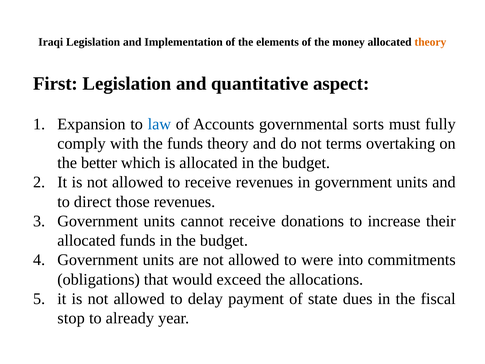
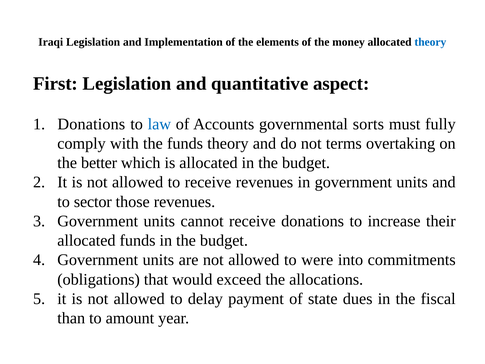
theory colour: orange -> blue (430, 42)
Expansion: Expansion -> Donations (91, 124)
direct: direct -> sector (93, 202)
stop: stop -> than (71, 318)
already: already -> amount (130, 318)
